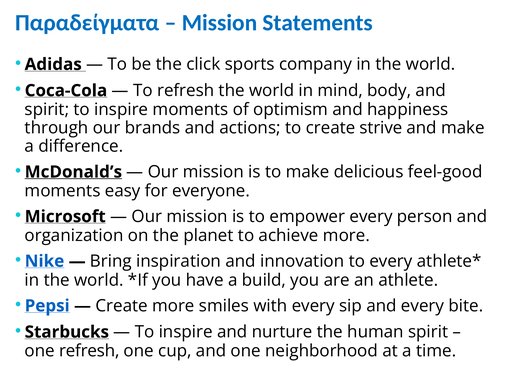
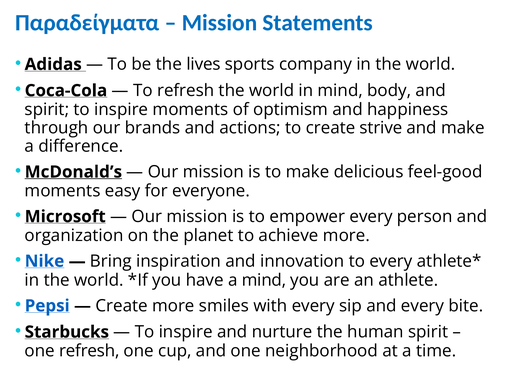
click: click -> lives (203, 64)
a build: build -> mind (264, 280)
